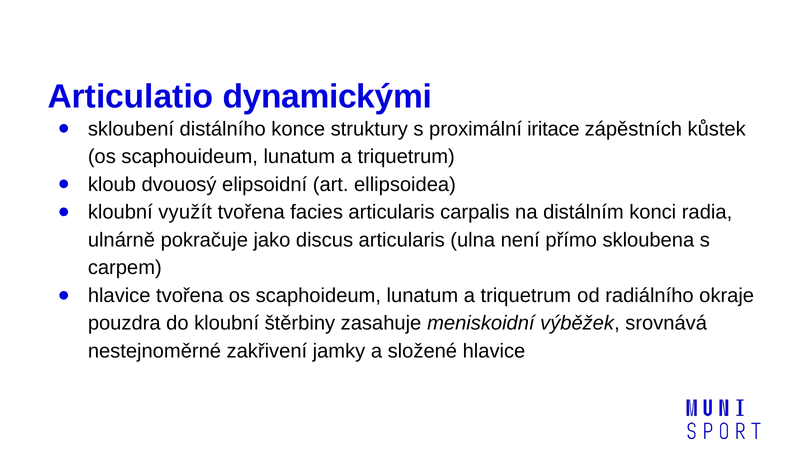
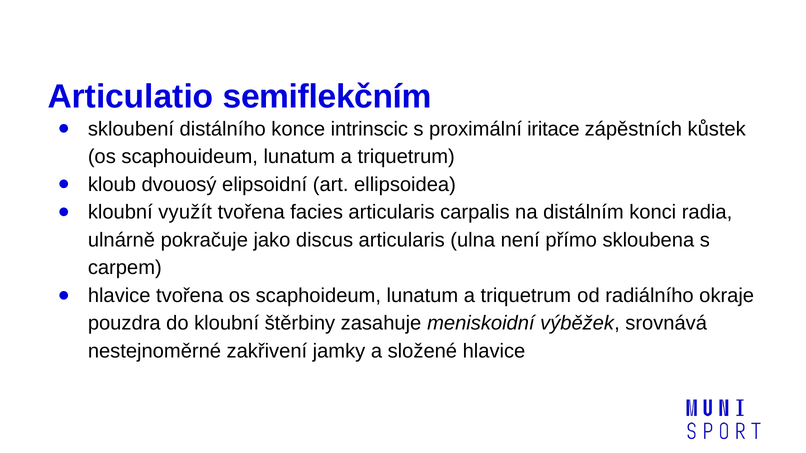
dynamickými: dynamickými -> semiflekčním (327, 97)
struktury: struktury -> intrinscic (369, 129)
